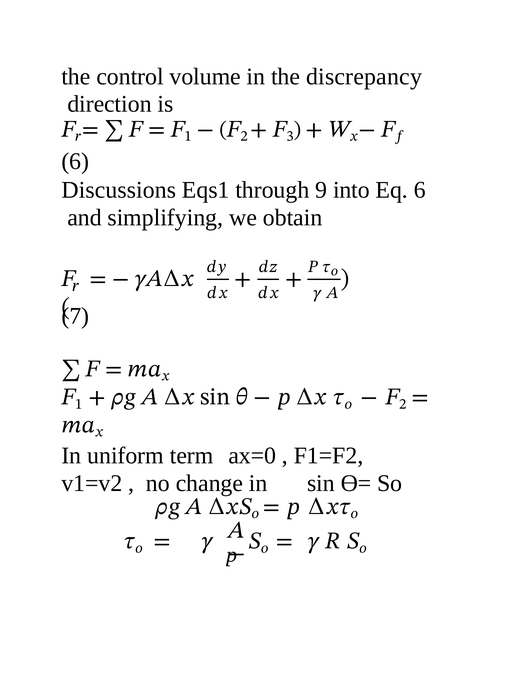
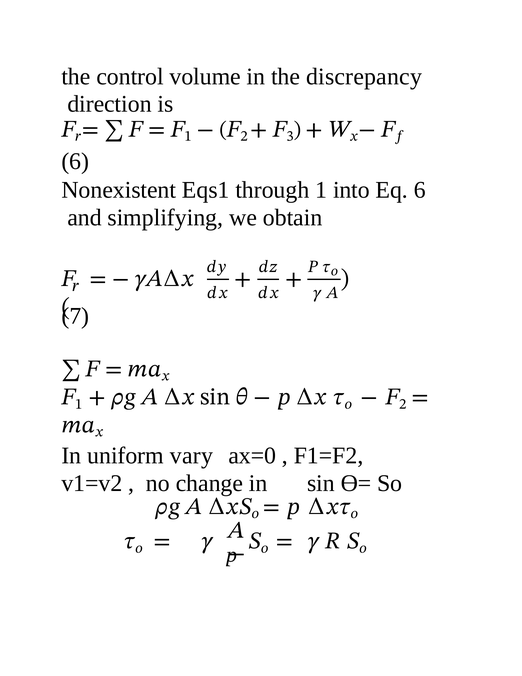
Discussions: Discussions -> Nonexistent (119, 190)
through 9: 9 -> 1 (321, 190)
term: term -> vary (192, 455)
